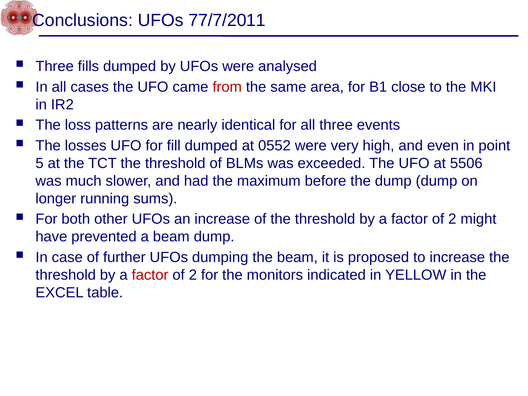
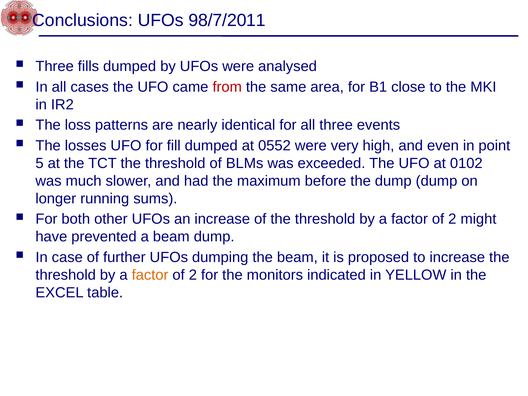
77/7/2011: 77/7/2011 -> 98/7/2011 (227, 20)
5506: 5506 -> 0102 (466, 163)
factor colour: red -> orange (150, 275)
